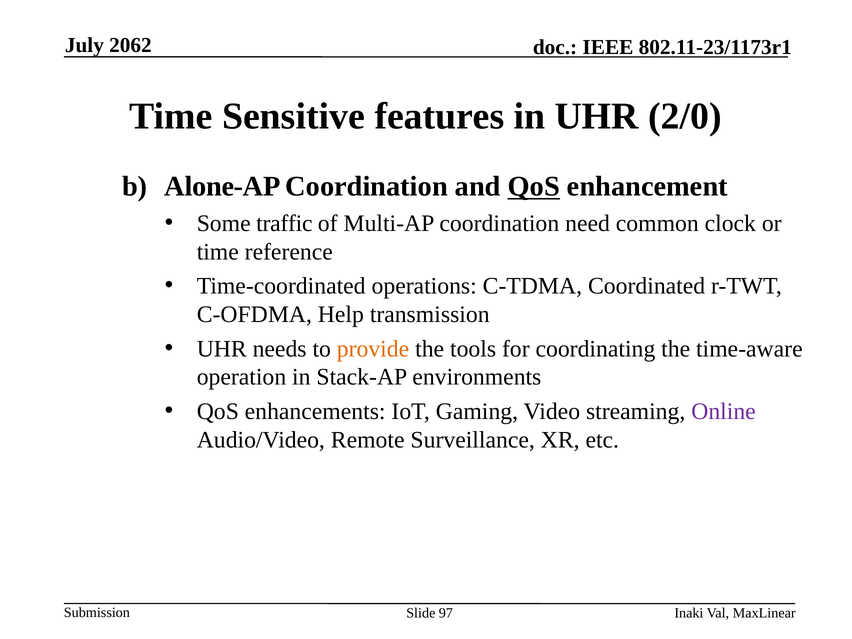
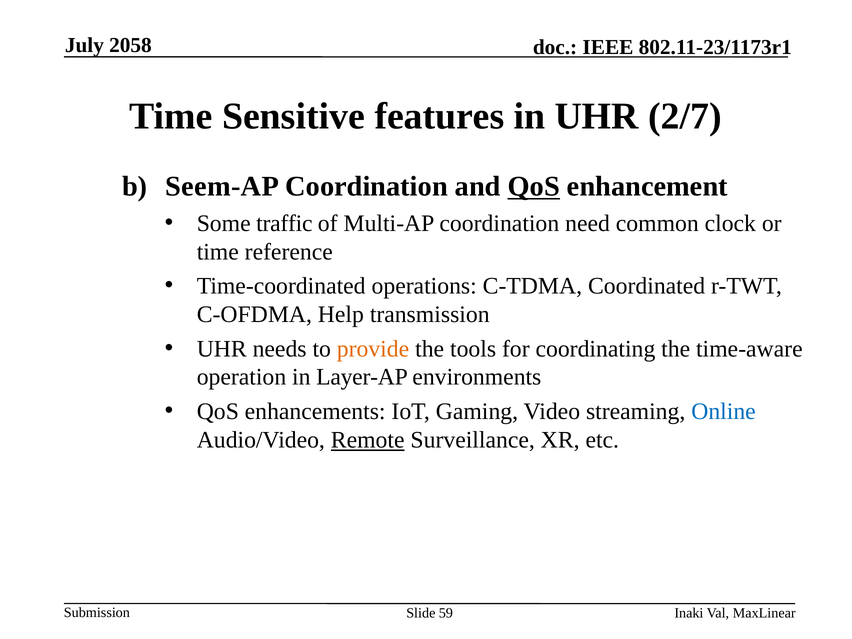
2062: 2062 -> 2058 (130, 45)
2/0: 2/0 -> 2/7 (685, 116)
Alone-AP: Alone-AP -> Seem-AP (222, 186)
Stack-AP: Stack-AP -> Layer-AP (362, 377)
Online colour: purple -> blue (723, 411)
Remote underline: none -> present (368, 440)
97: 97 -> 59 (446, 613)
